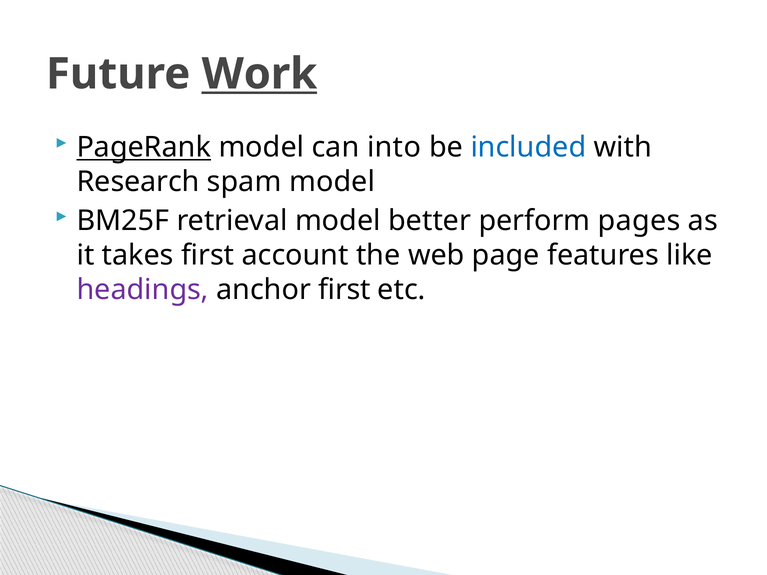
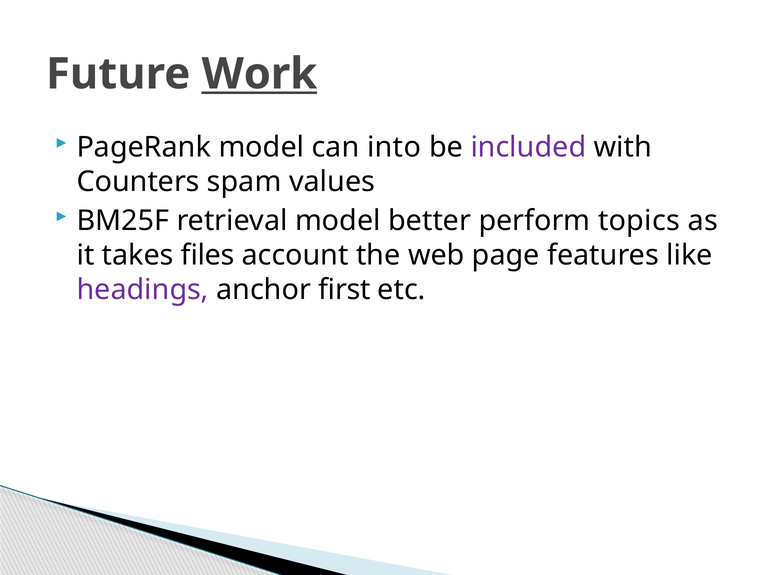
PageRank underline: present -> none (144, 147)
included colour: blue -> purple (528, 147)
Research: Research -> Counters (138, 182)
spam model: model -> values (332, 182)
pages: pages -> topics (639, 221)
takes first: first -> files (208, 255)
